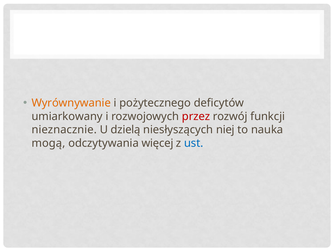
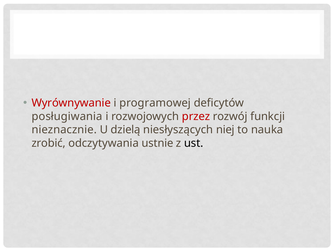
Wyrównywanie colour: orange -> red (71, 103)
pożytecznego: pożytecznego -> programowej (155, 103)
umiarkowany: umiarkowany -> posługiwania (67, 116)
mogą: mogą -> zrobić (49, 143)
więcej: więcej -> ustnie (157, 143)
ust colour: blue -> black (194, 143)
